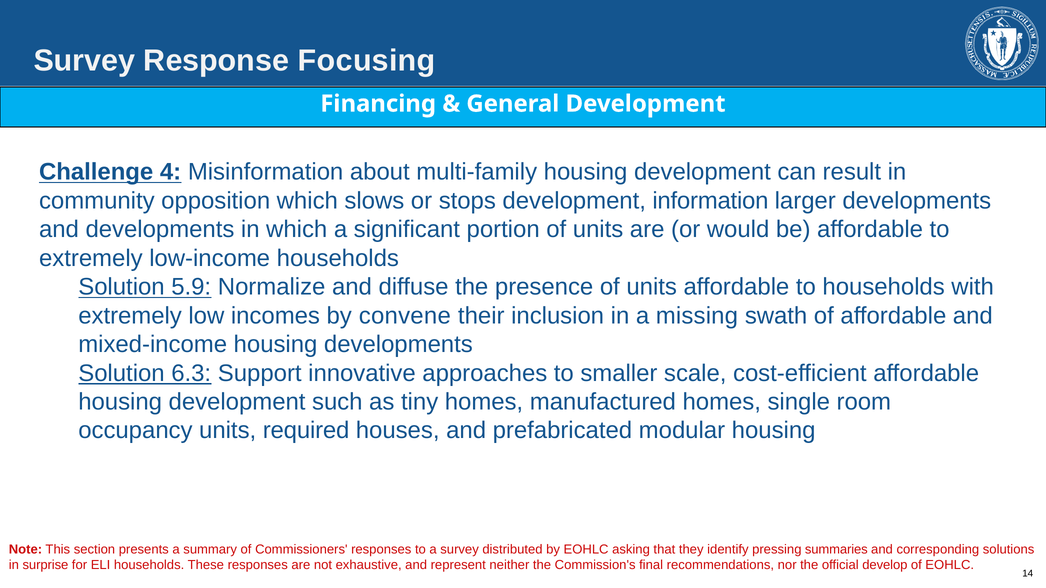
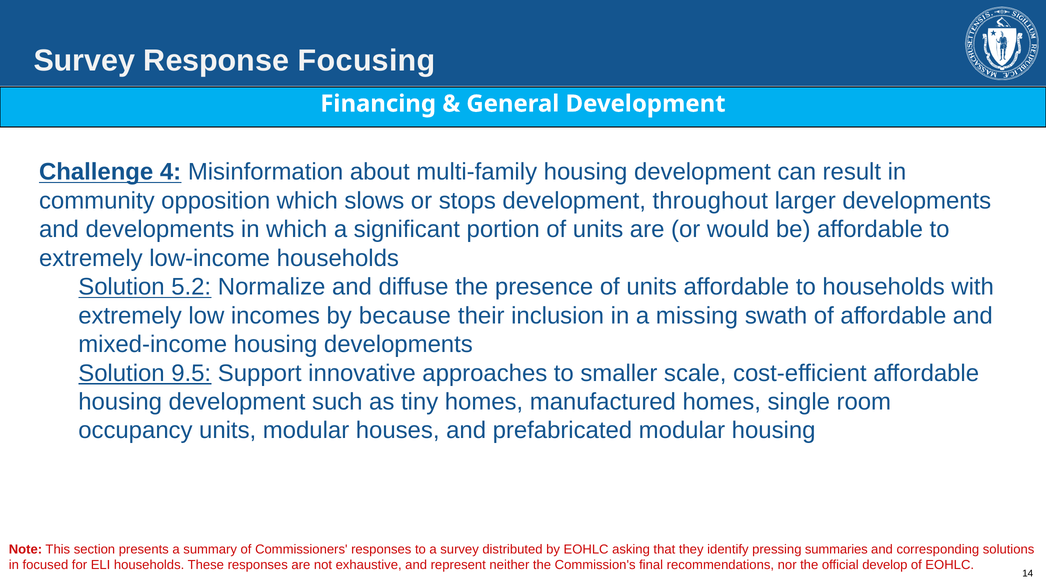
information: information -> throughout (710, 201)
5.9: 5.9 -> 5.2 (191, 287)
convene: convene -> because (405, 316)
6.3: 6.3 -> 9.5 (191, 373)
units required: required -> modular (306, 431)
surprise: surprise -> focused (45, 565)
